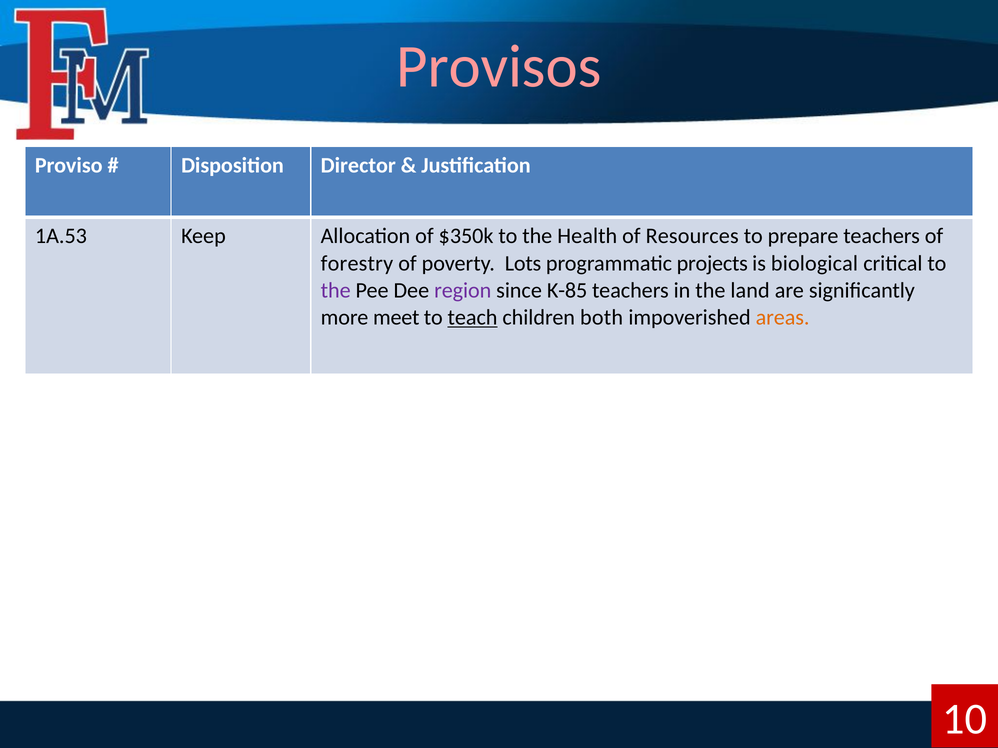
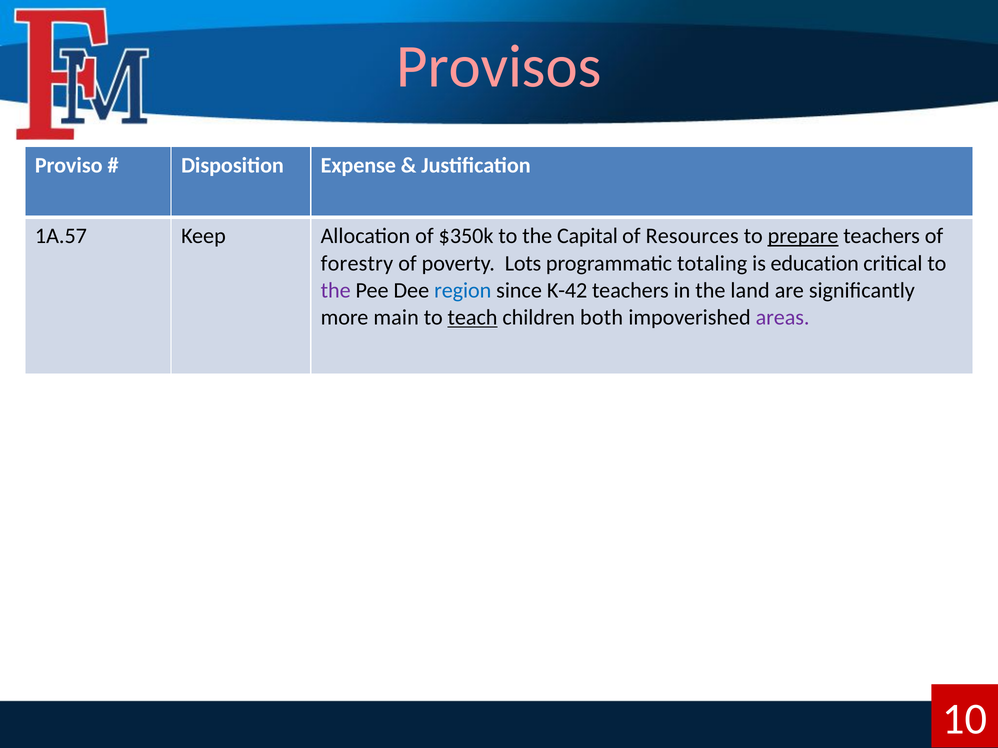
Director: Director -> Expense (358, 166)
1A.53: 1A.53 -> 1A.57 (61, 236)
Health: Health -> Capital (587, 236)
prepare underline: none -> present (803, 236)
projects: projects -> totaling (712, 263)
biological: biological -> education (815, 263)
region colour: purple -> blue (463, 291)
K-85: K-85 -> K-42 (567, 291)
meet: meet -> main (396, 318)
areas colour: orange -> purple (783, 318)
